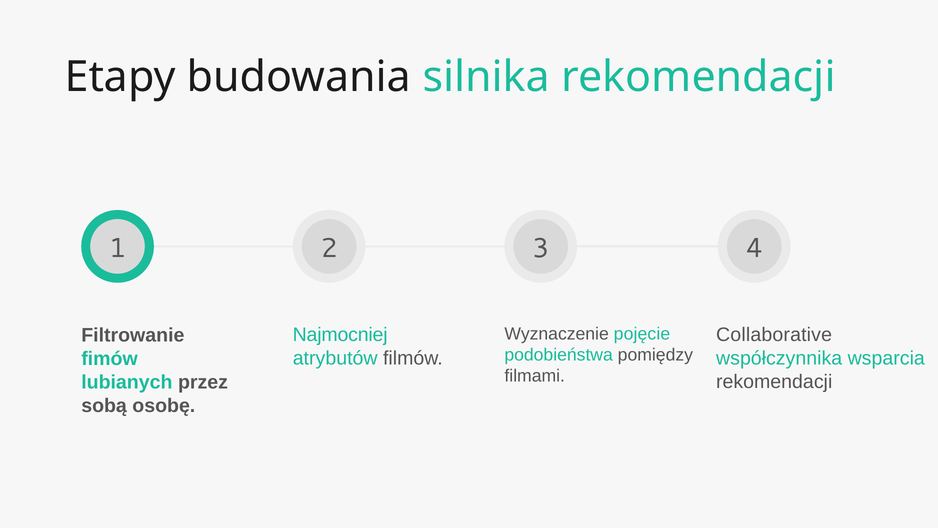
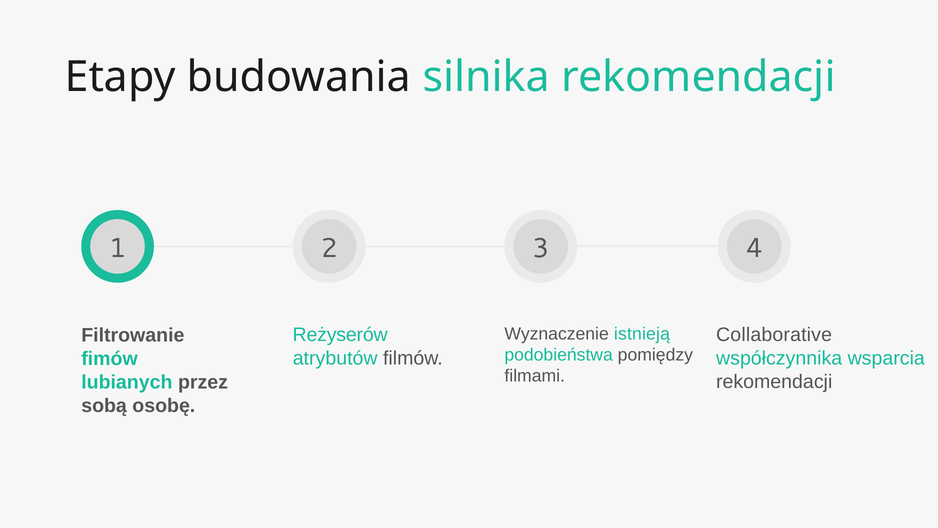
pojęcie: pojęcie -> istnieją (642, 333)
Najmocniej: Najmocniej -> Reżyserów (340, 335)
